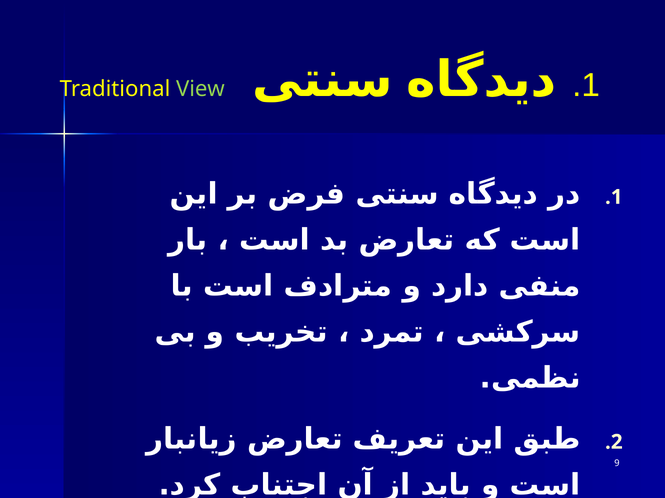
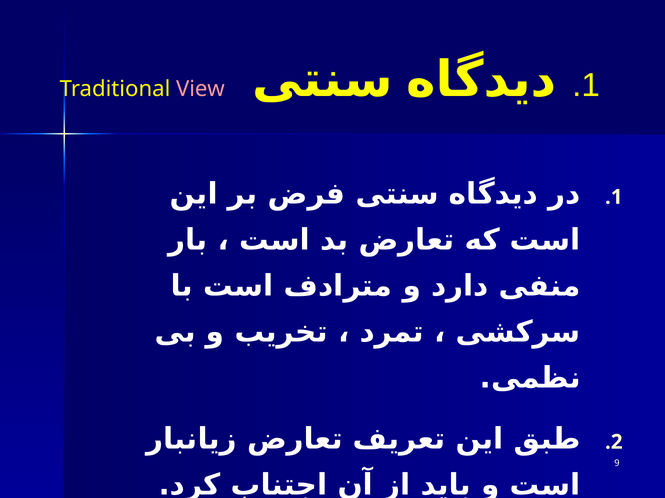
View colour: light green -> pink (200, 89)
